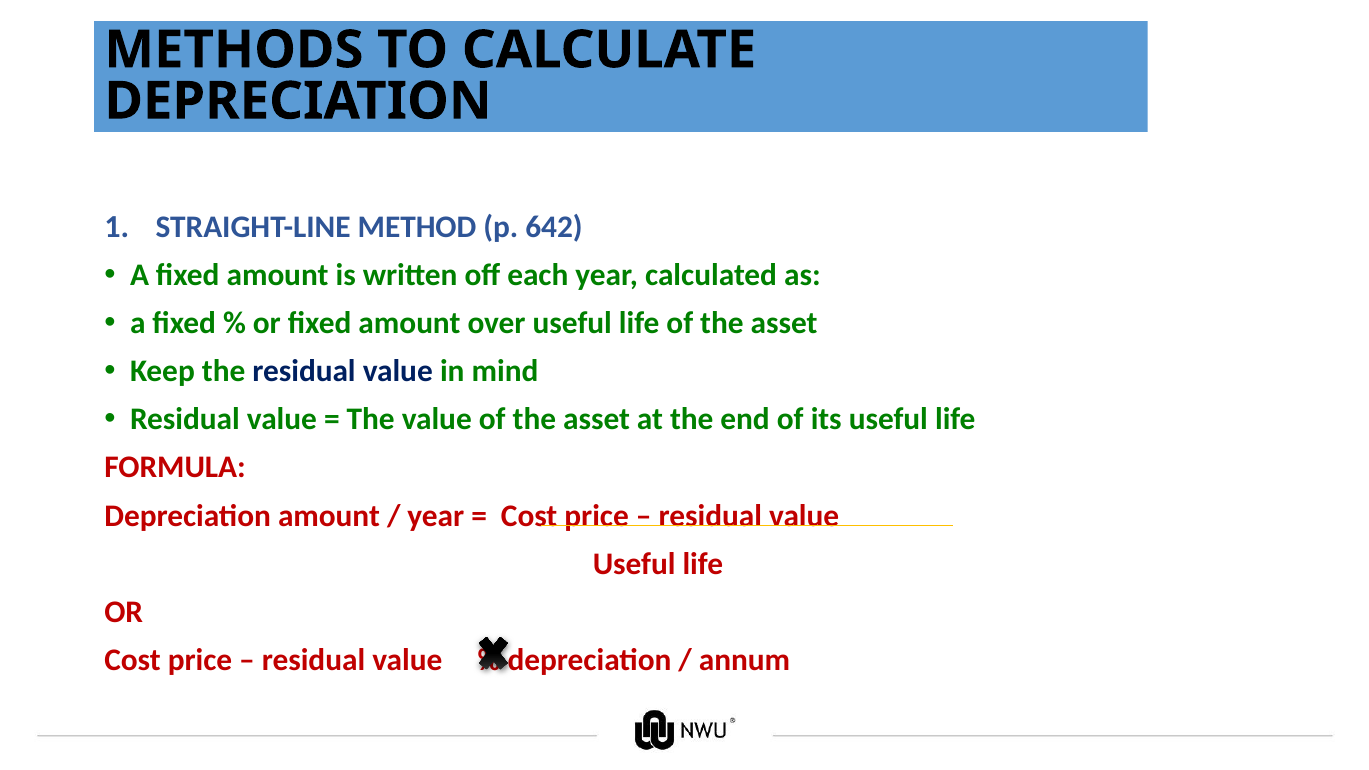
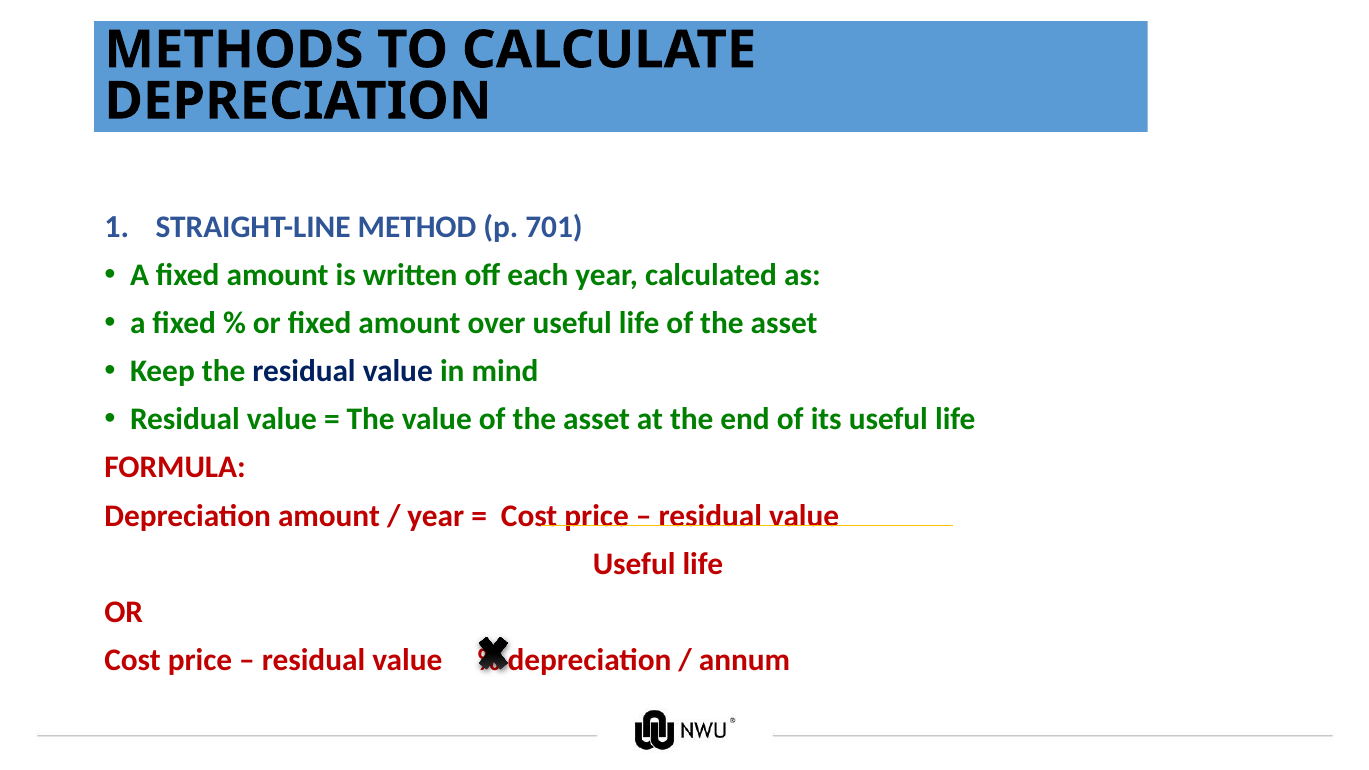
642: 642 -> 701 (554, 227)
